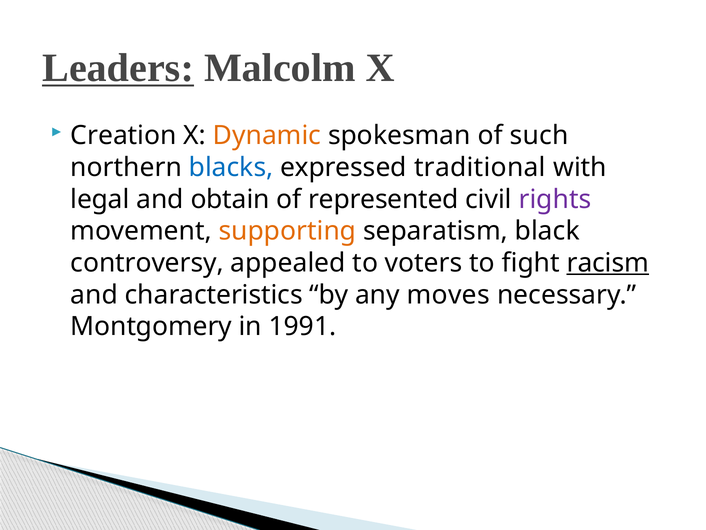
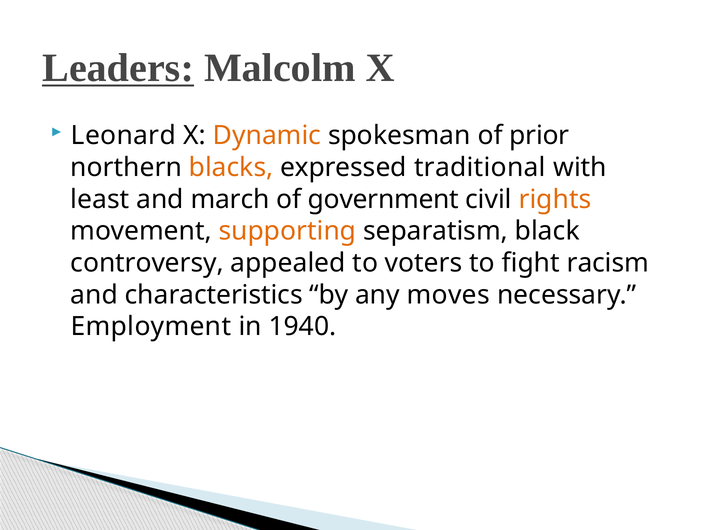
Creation: Creation -> Leonard (123, 136)
such: such -> prior (539, 136)
blacks colour: blue -> orange (231, 167)
legal: legal -> least (100, 199)
obtain: obtain -> march (230, 199)
represented: represented -> government (383, 199)
rights colour: purple -> orange (555, 199)
racism underline: present -> none (608, 263)
Montgomery: Montgomery -> Employment (151, 326)
1991: 1991 -> 1940 (302, 326)
